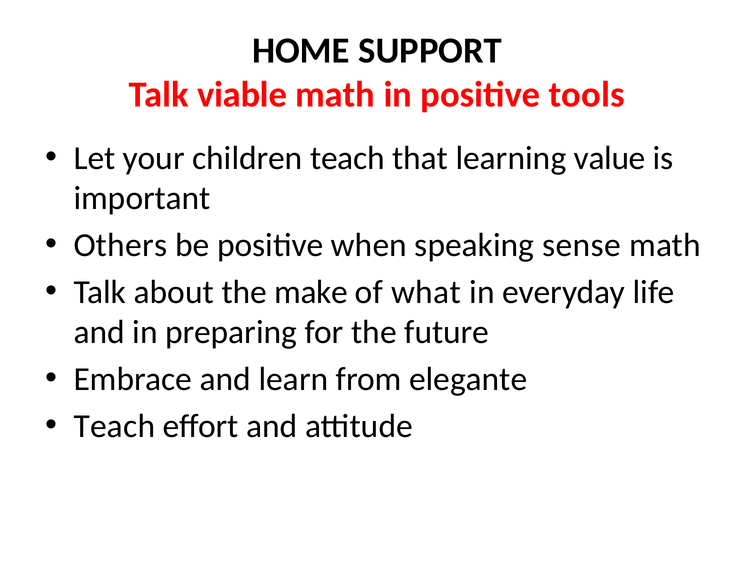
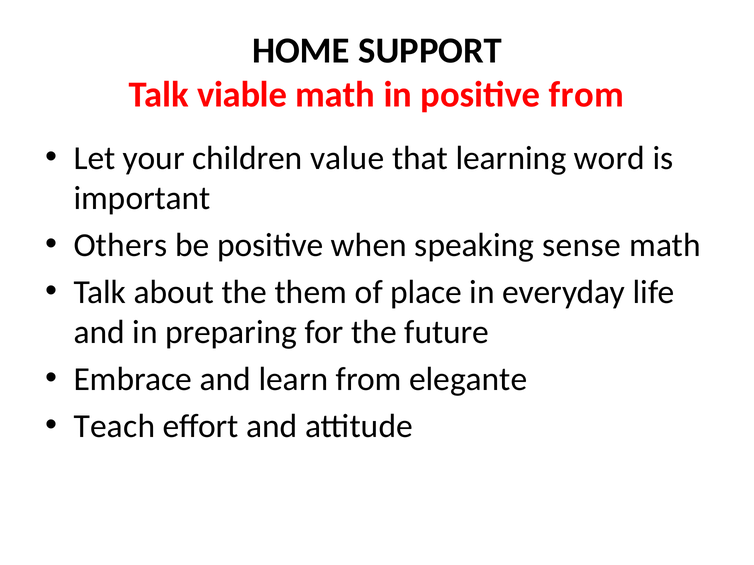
positive tools: tools -> from (587, 95)
children teach: teach -> value (347, 158)
value: value -> word (609, 158)
make: make -> them (311, 292)
what: what -> place (426, 292)
